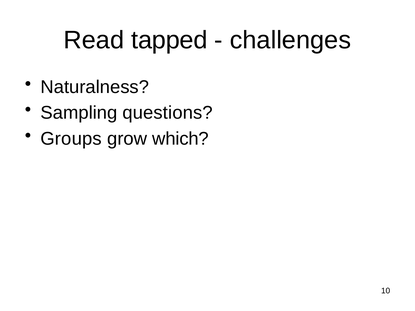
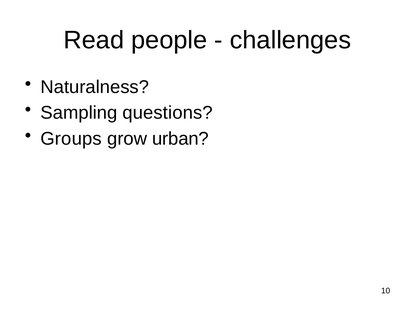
tapped: tapped -> people (169, 40)
which: which -> urban (181, 139)
